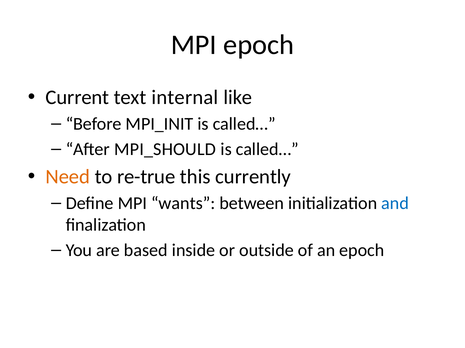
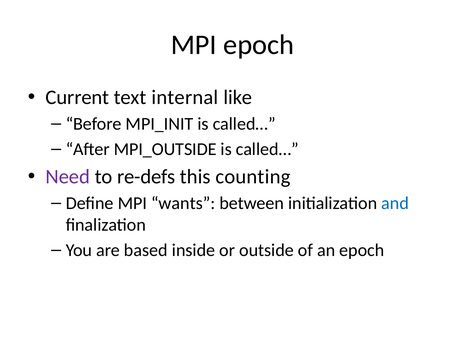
MPI_SHOULD: MPI_SHOULD -> MPI_OUTSIDE (165, 150)
Need colour: orange -> purple (68, 177)
re-true: re-true -> re-defs (146, 177)
currently: currently -> counting (253, 177)
